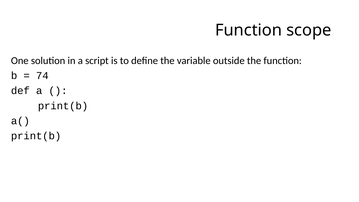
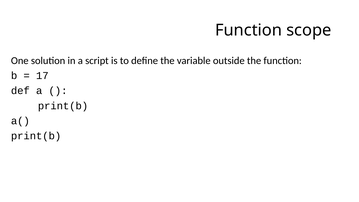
74: 74 -> 17 (42, 76)
